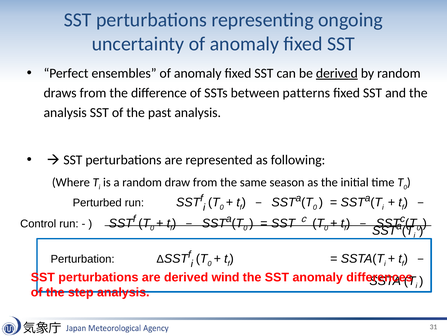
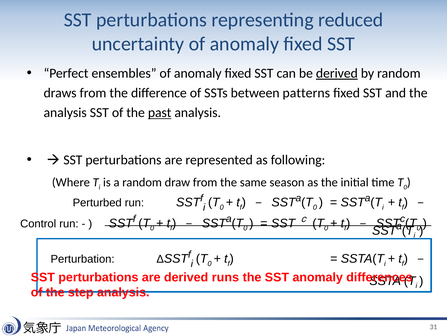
ongoing: ongoing -> reduced (351, 20)
past underline: none -> present (160, 112)
wind: wind -> runs (225, 277)
